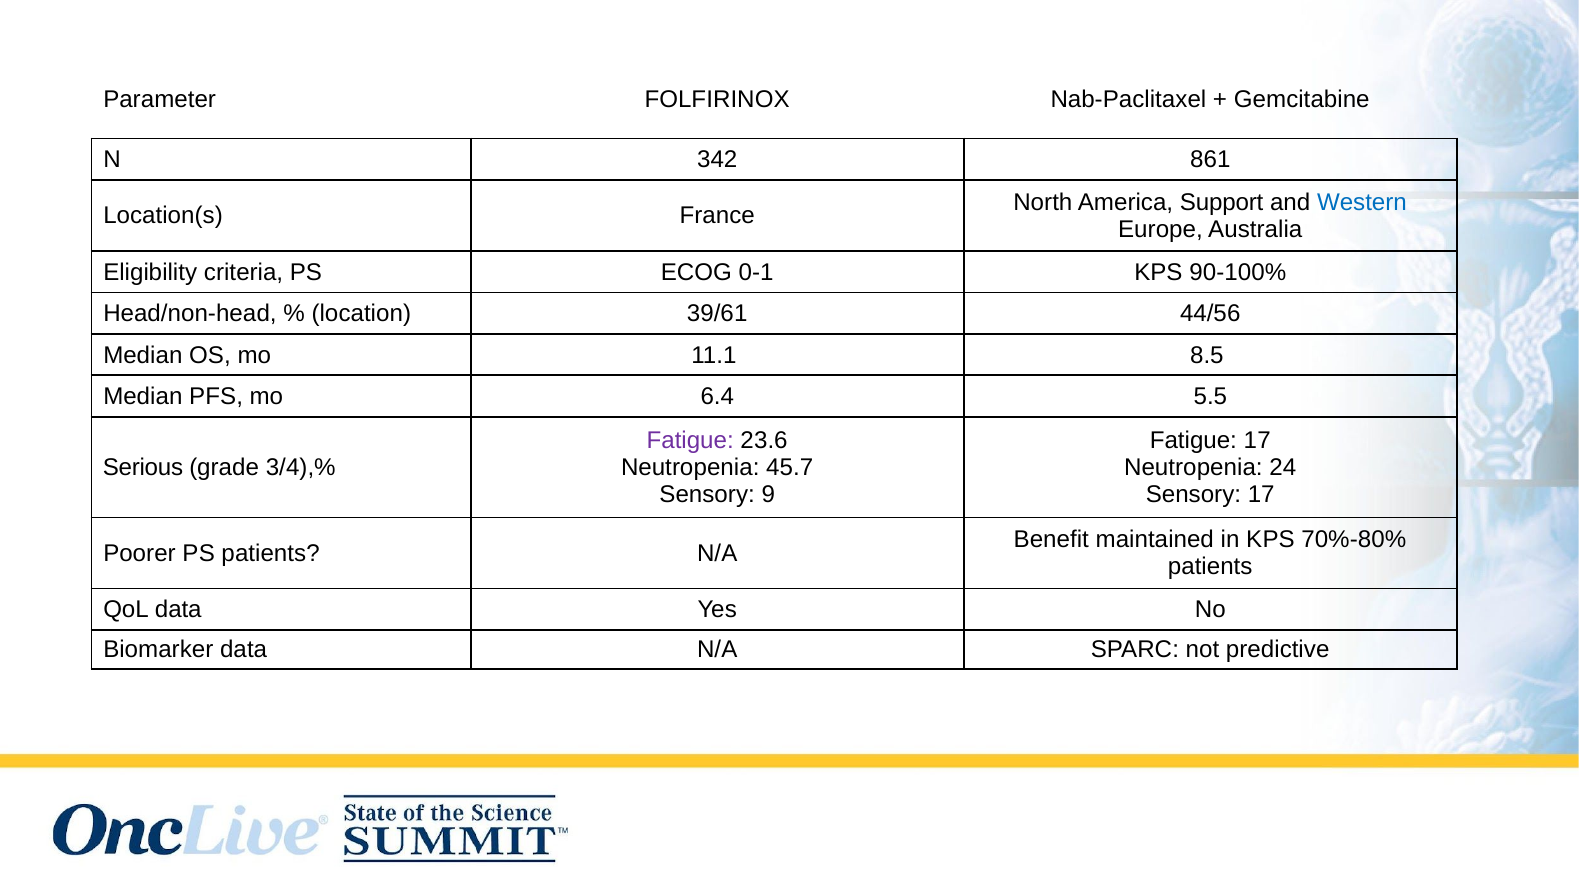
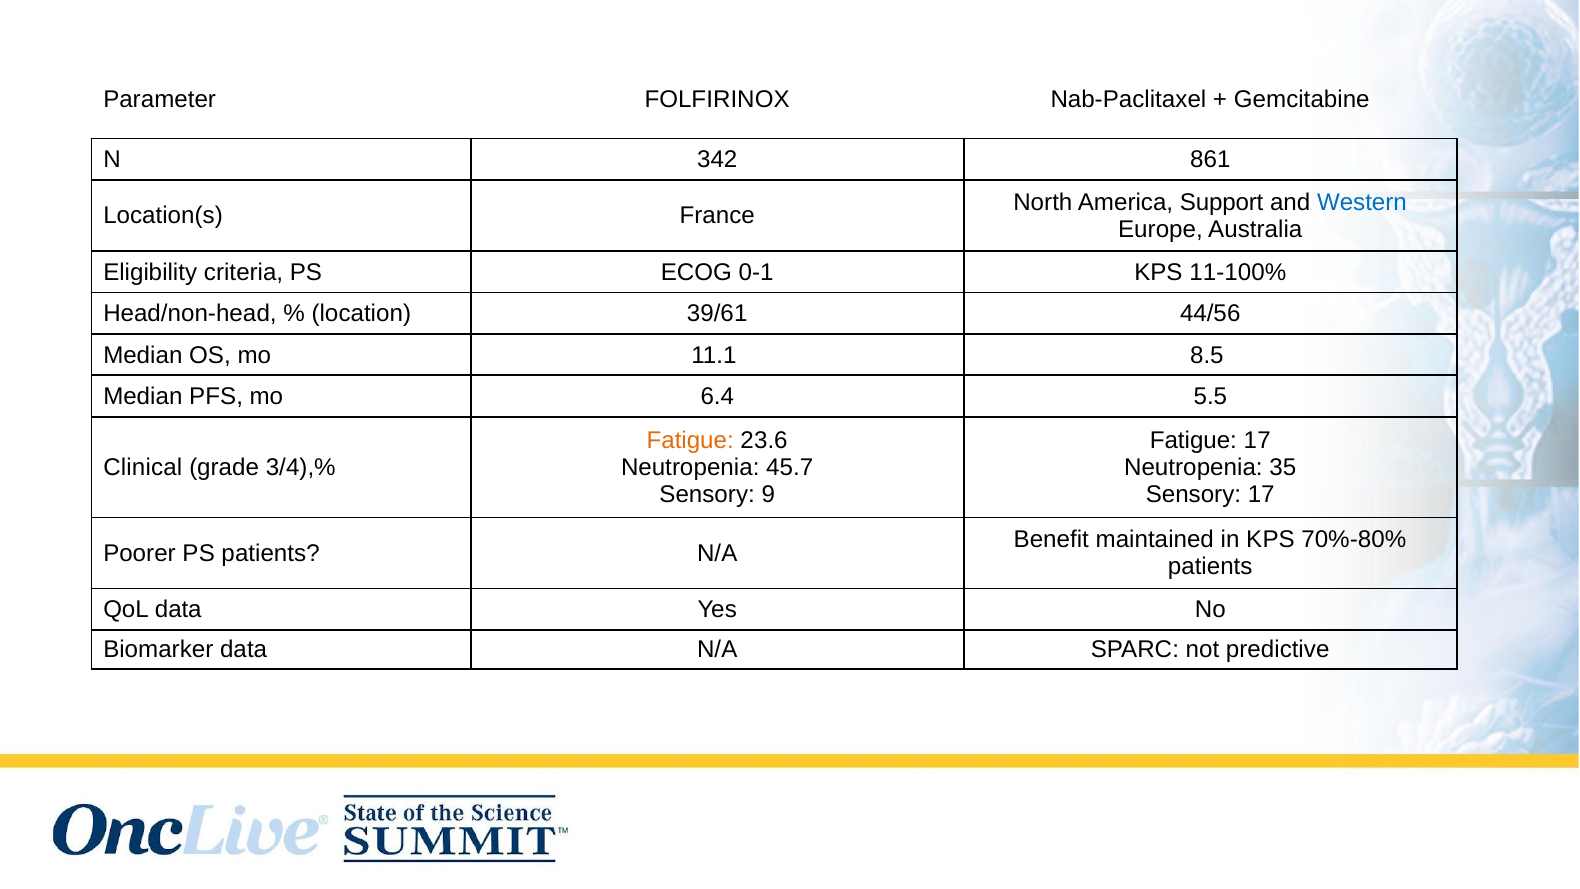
90-100%: 90-100% -> 11-100% (1238, 272)
Fatigue colour: purple -> orange (690, 441)
Serious: Serious -> Clinical (143, 467)
24: 24 -> 35 (1283, 467)
